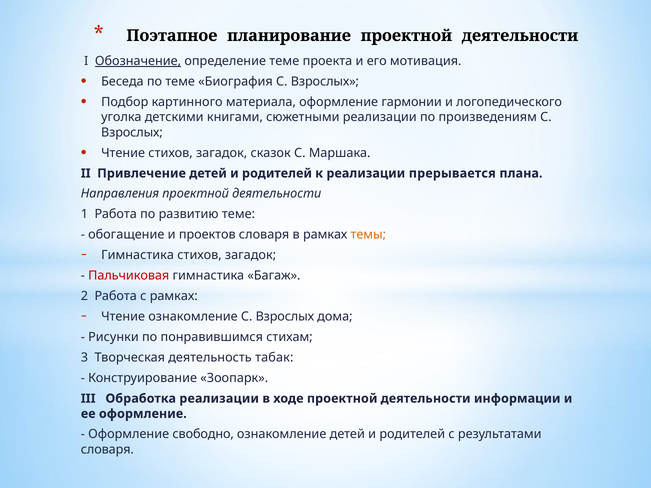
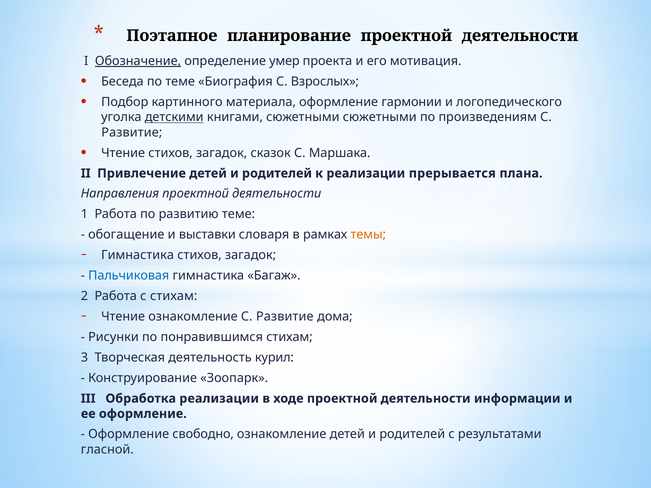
определение теме: теме -> умер (284, 61)
детскими underline: none -> present (174, 117)
сюжетными реализации: реализации -> сюжетными (380, 117)
Взрослых: Взрослых -> Развитие (132, 132)
проектов: проектов -> выставки (207, 235)
Пальчиковая colour: red -> blue (129, 276)
с рамках: рамках -> стихам (174, 296)
Взрослых: Взрослых -> Развитие (285, 317)
табак: табак -> курил (274, 358)
словаря: словаря -> гласной (107, 450)
